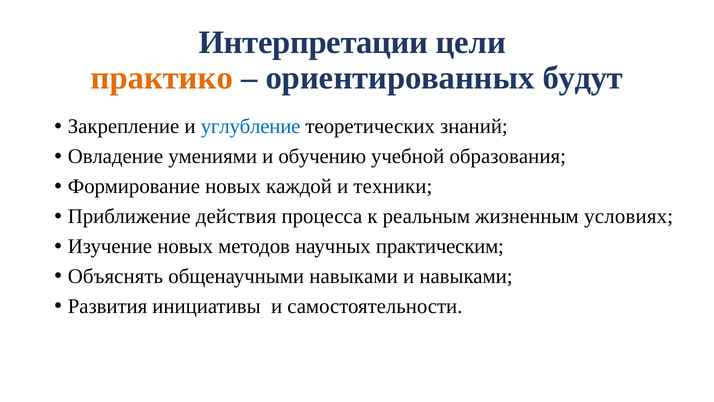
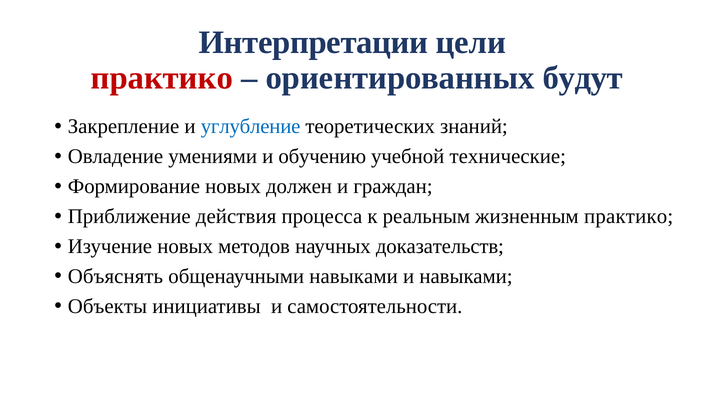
практико colour: orange -> red (162, 78)
образования: образования -> технические (508, 156)
каждой: каждой -> должен (299, 186)
техники: техники -> граждан (393, 186)
жизненным условиях: условиях -> практико (629, 216)
практическим: практическим -> доказательств (440, 246)
Развития: Развития -> Объекты (107, 306)
